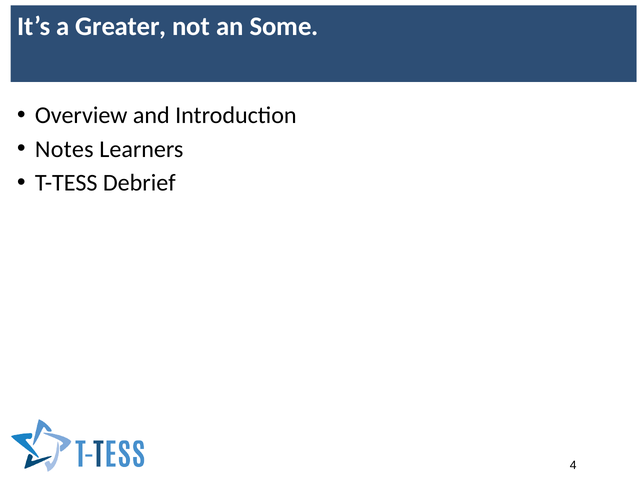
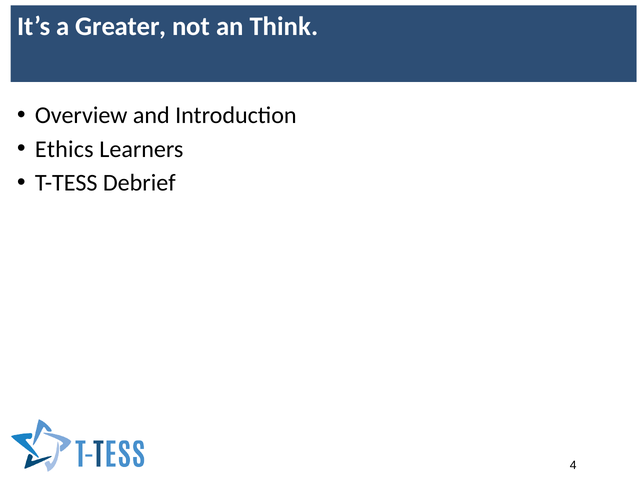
Some: Some -> Think (284, 26)
Notes: Notes -> Ethics (64, 149)
